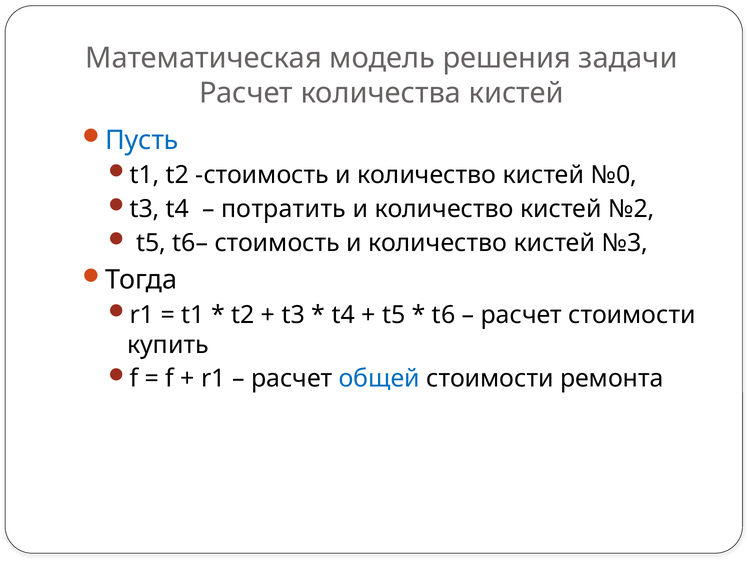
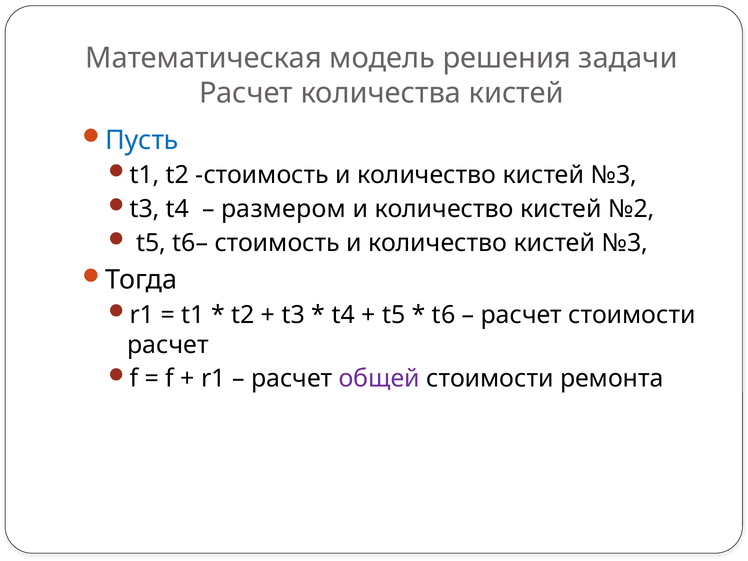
№0: №0 -> №3 (614, 175)
потратить: потратить -> размером (284, 209)
купить: купить -> расчет (168, 345)
общей colour: blue -> purple (379, 379)
